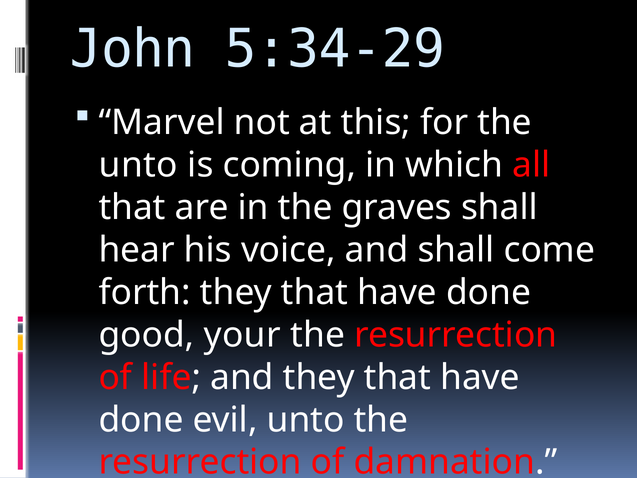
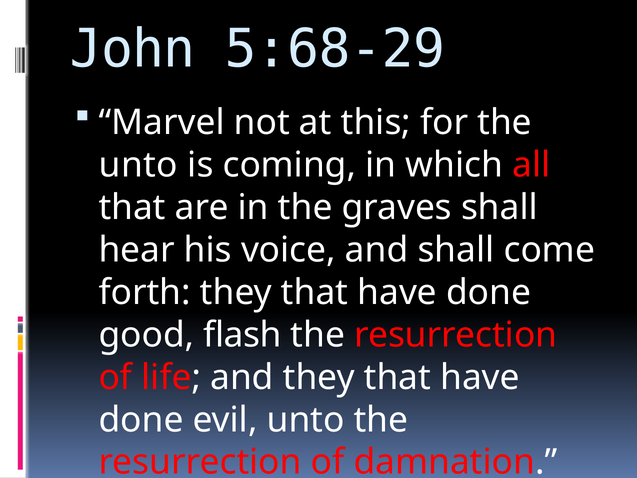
5:34-29: 5:34-29 -> 5:68-29 (335, 49)
your: your -> flash (243, 335)
